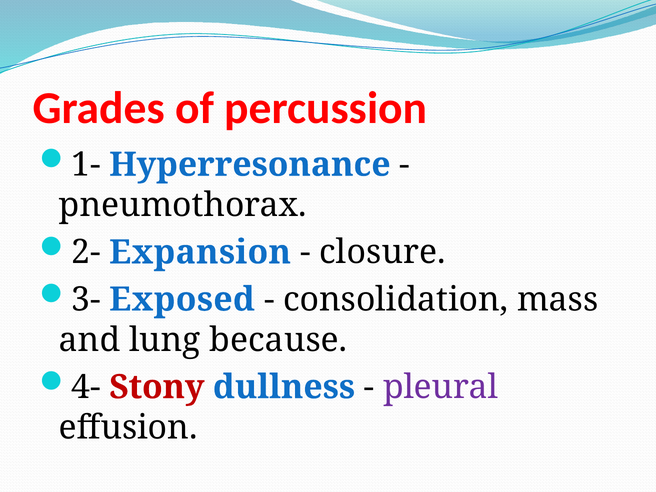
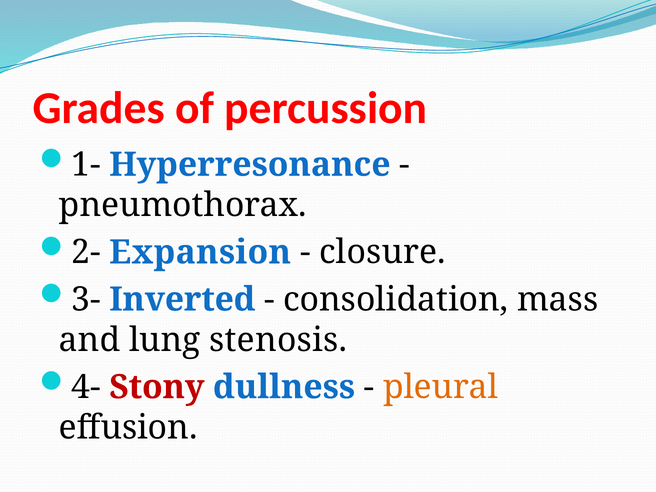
Exposed: Exposed -> Inverted (182, 299)
because: because -> stenosis (278, 340)
pleural colour: purple -> orange (441, 387)
